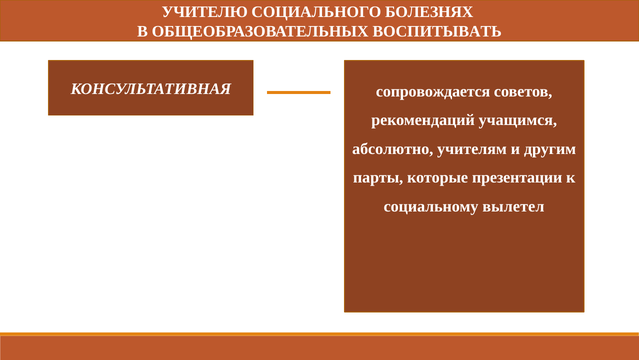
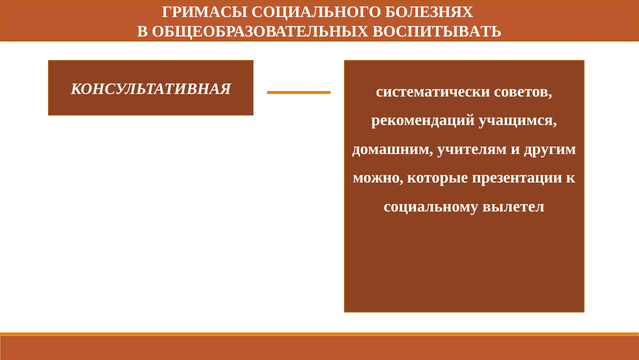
УЧИТЕЛЮ: УЧИТЕЛЮ -> ГРИМАСЫ (205, 12)
сопровождается: сопровождается -> систематически (433, 91)
абсолютно: абсолютно -> домашним (393, 149)
парты: парты -> можно (378, 177)
